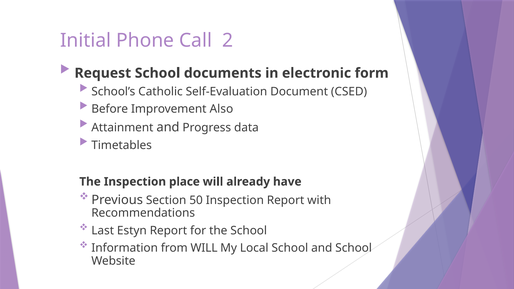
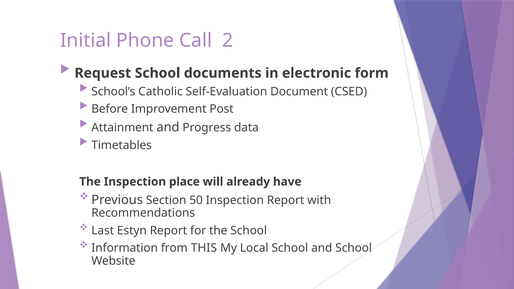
Also: Also -> Post (222, 109)
from WILL: WILL -> THIS (204, 248)
